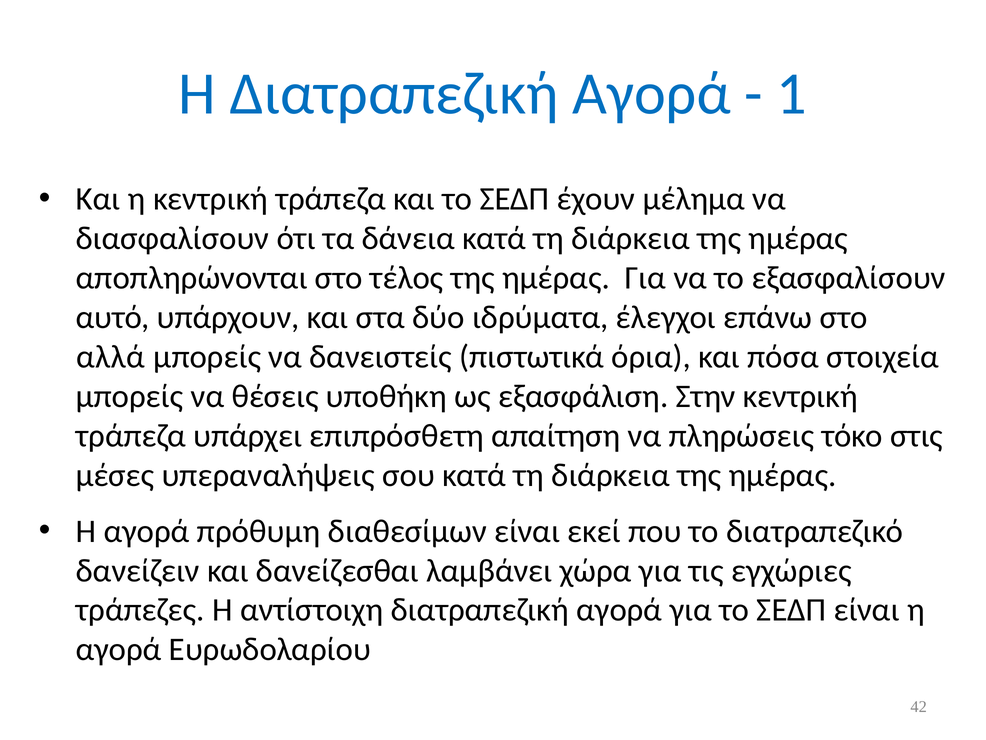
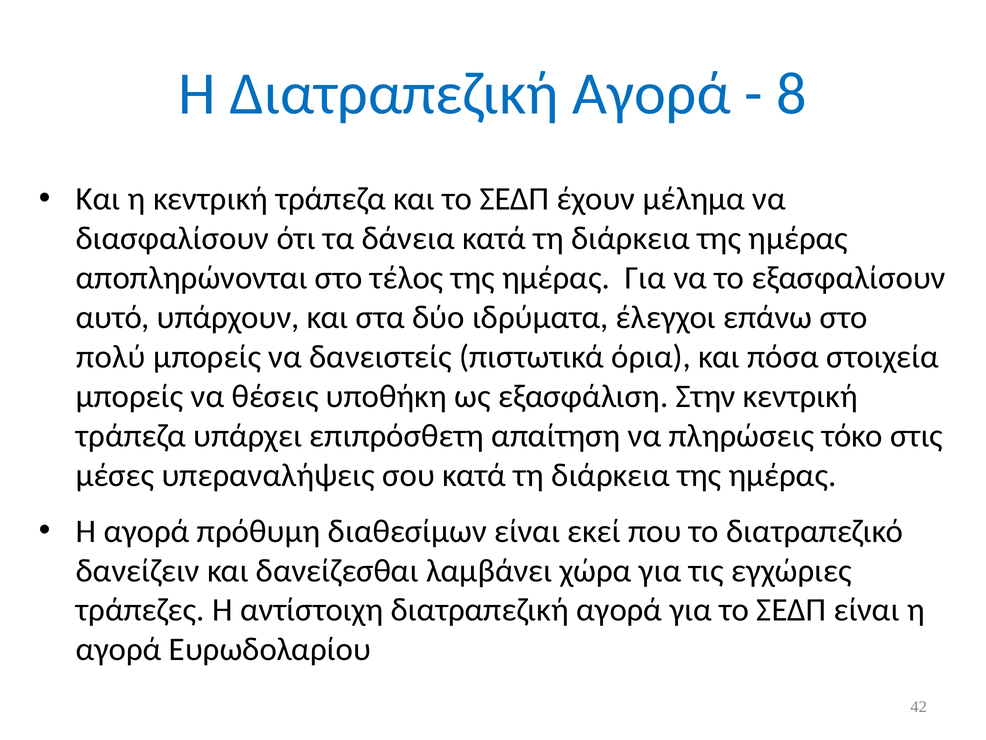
1: 1 -> 8 (792, 94)
αλλά: αλλά -> πολύ (111, 357)
